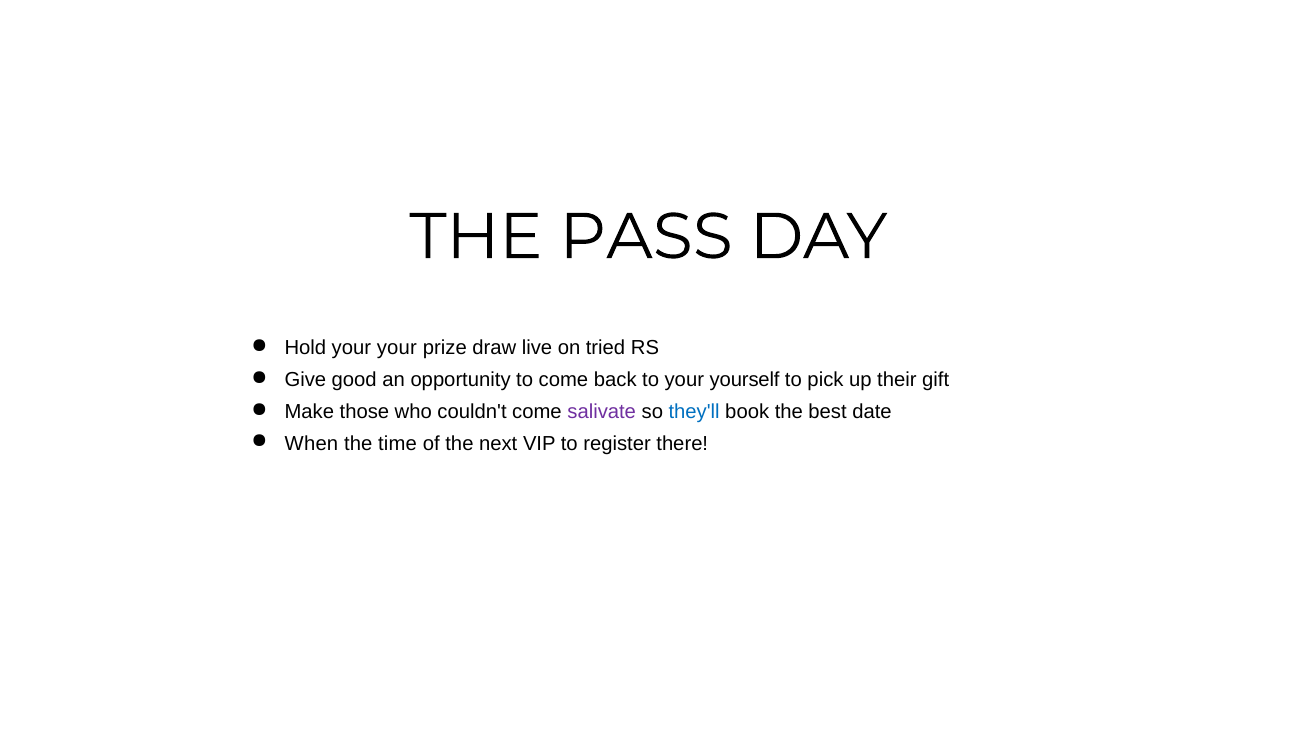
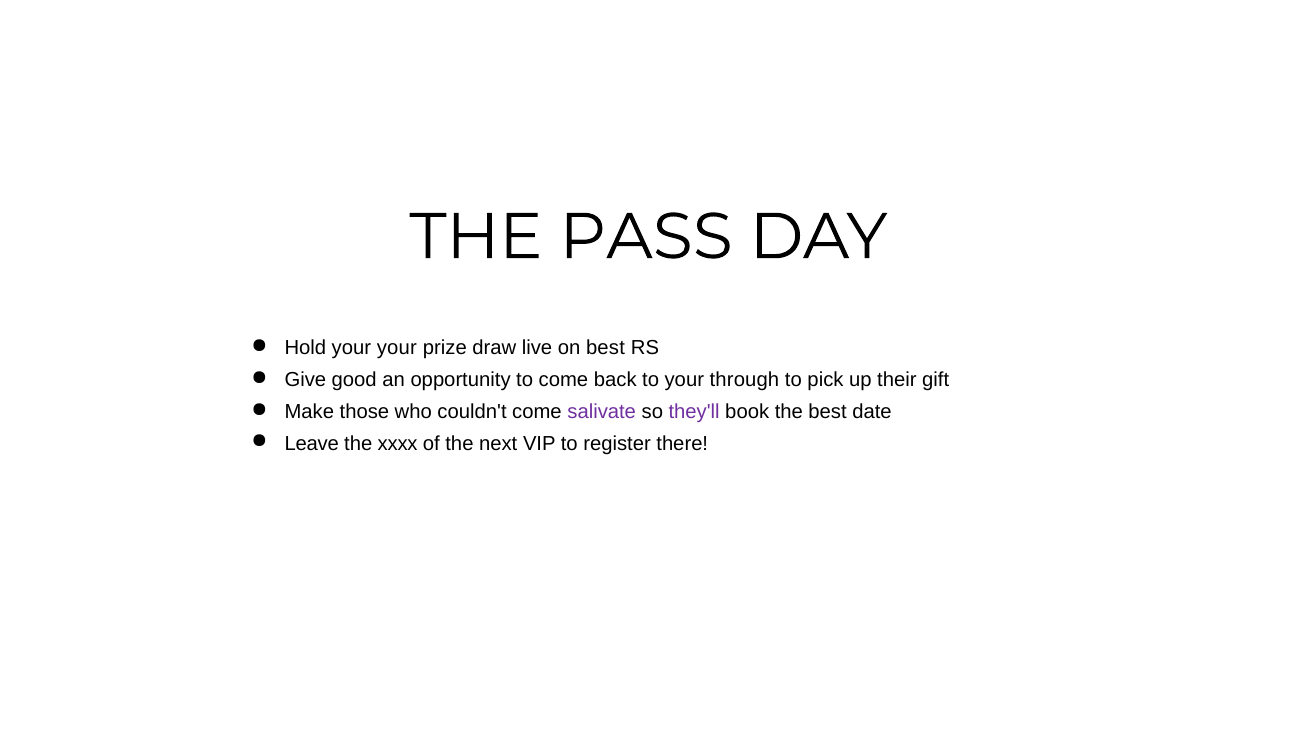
on tried: tried -> best (605, 348)
yourself: yourself -> through (744, 379)
they'll colour: blue -> purple (694, 411)
When: When -> Leave (312, 443)
time: time -> xxxx (398, 443)
